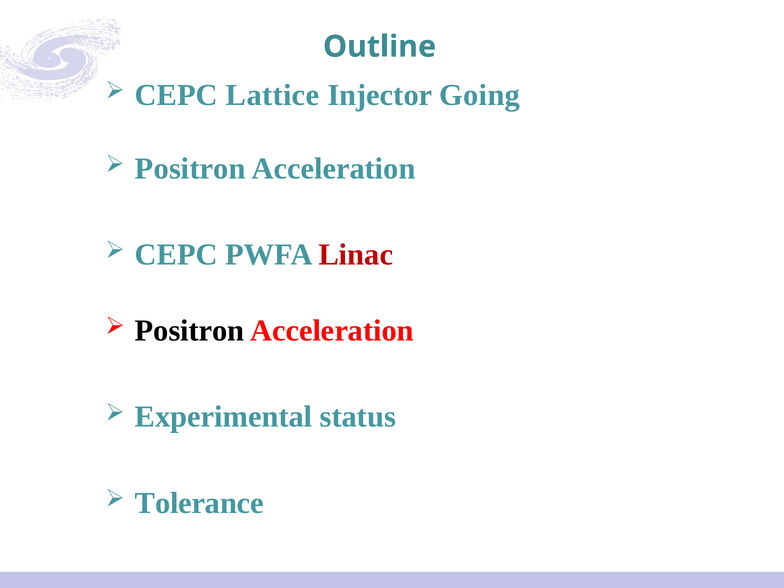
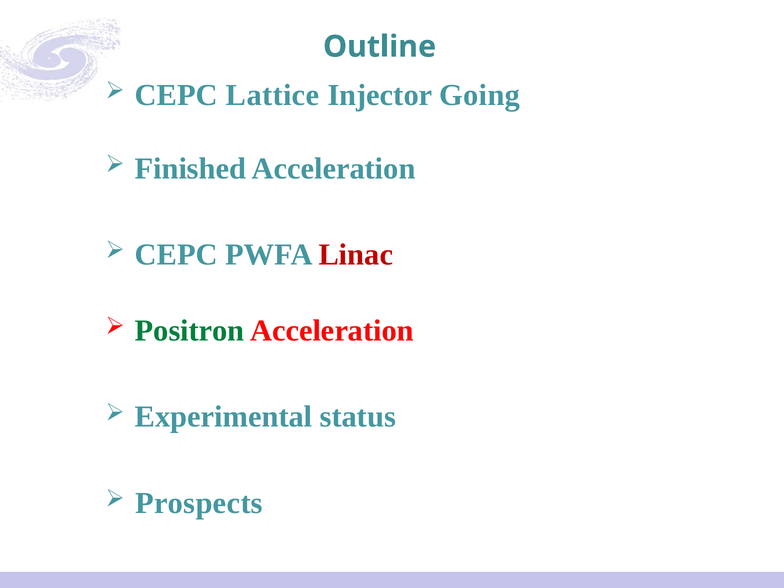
Positron: Positron -> Finished (190, 168)
Positron colour: black -> green (190, 331)
Tolerance: Tolerance -> Prospects (199, 503)
